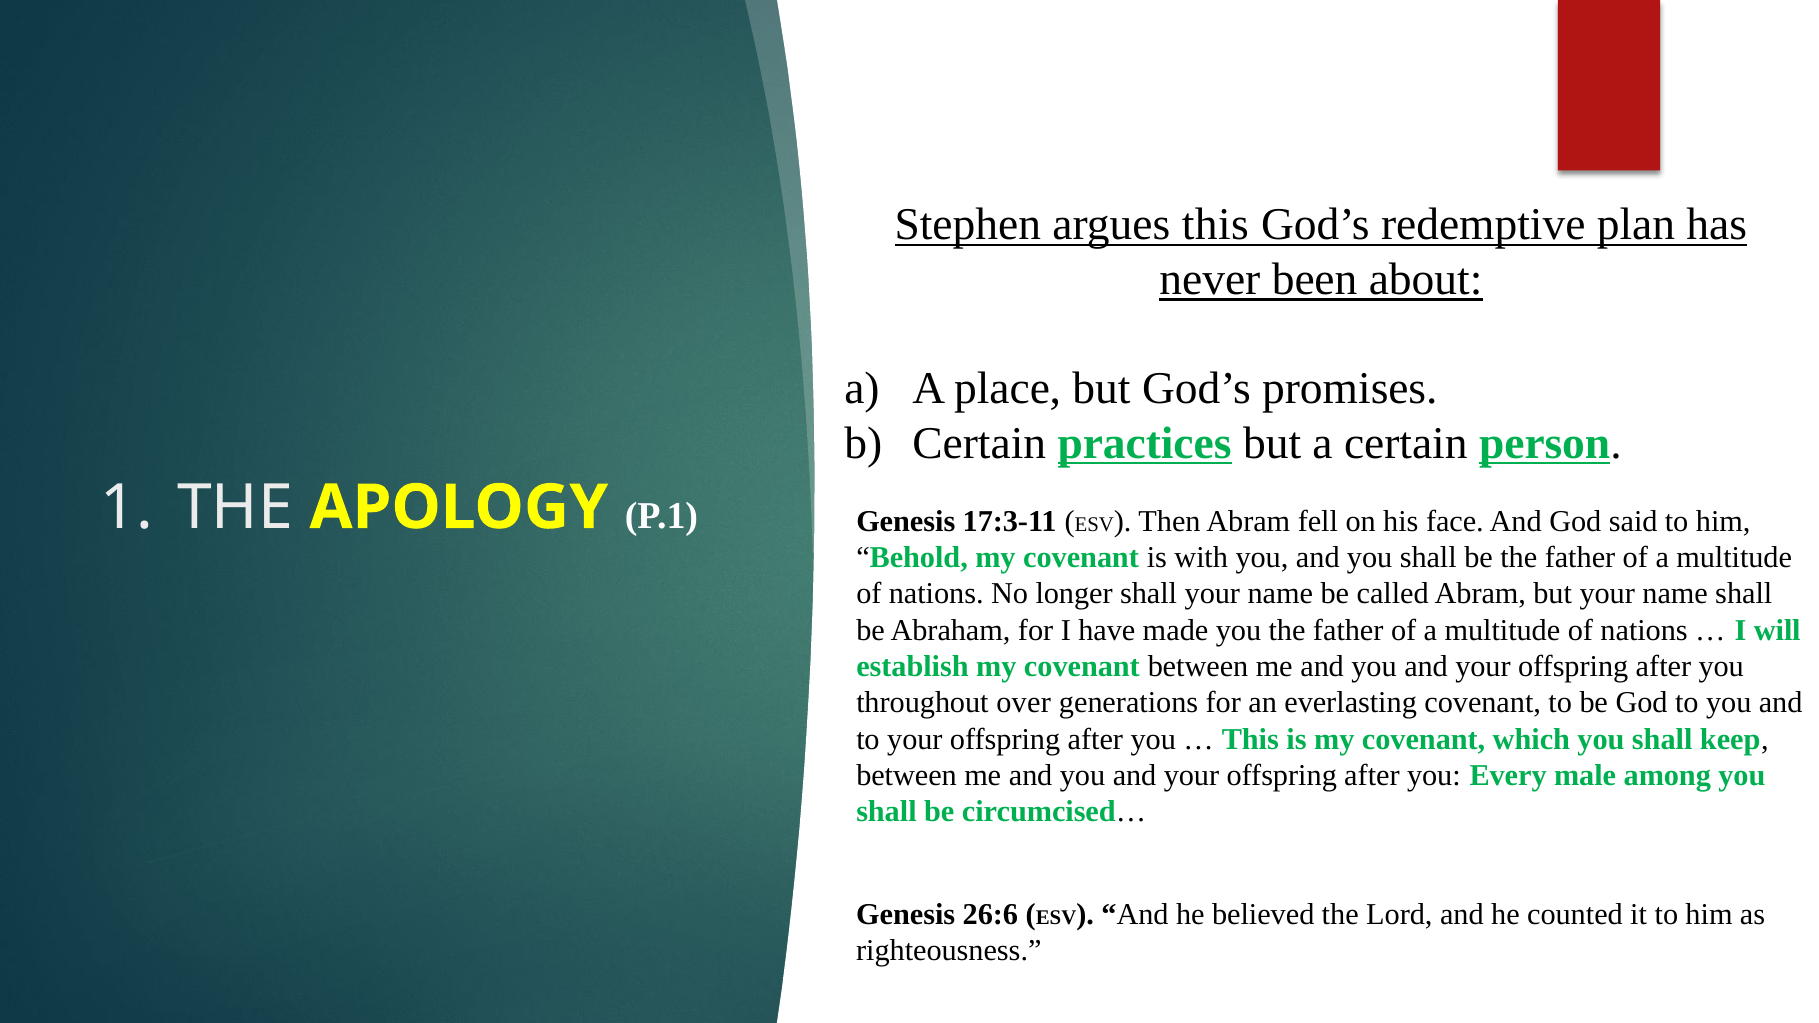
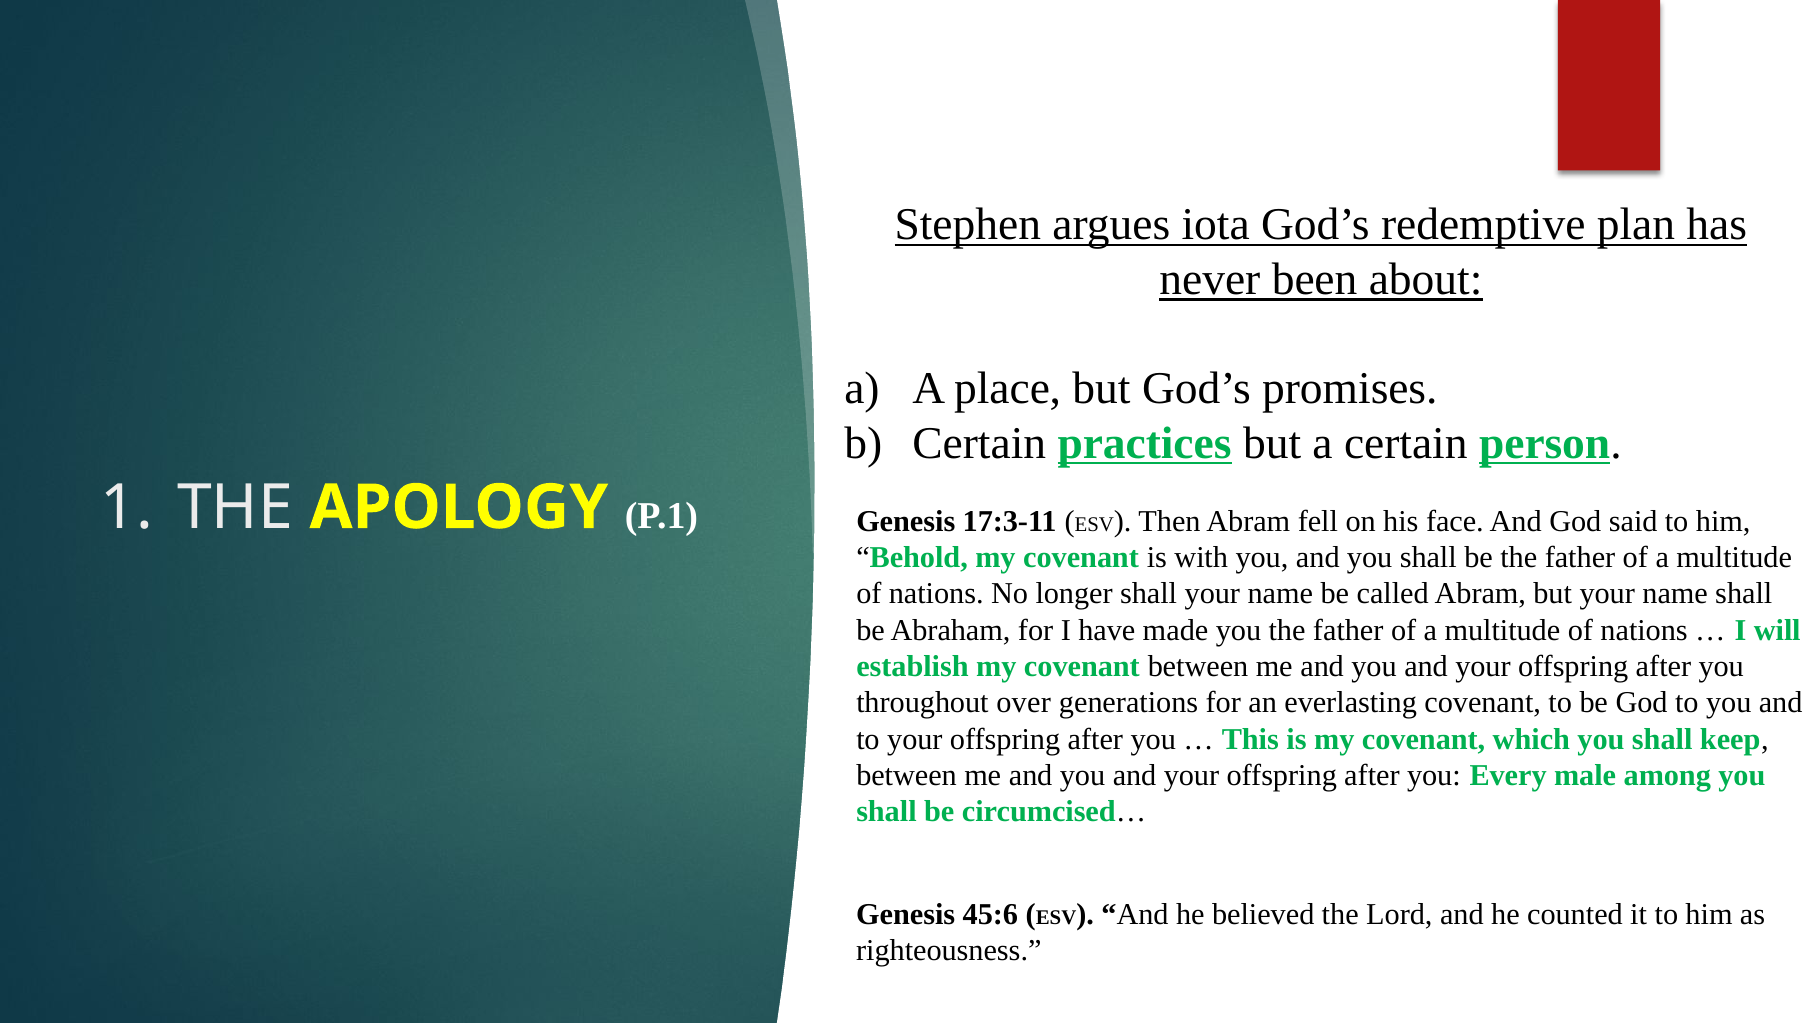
argues this: this -> iota (1216, 225)
26:6: 26:6 -> 45:6 (990, 914)
